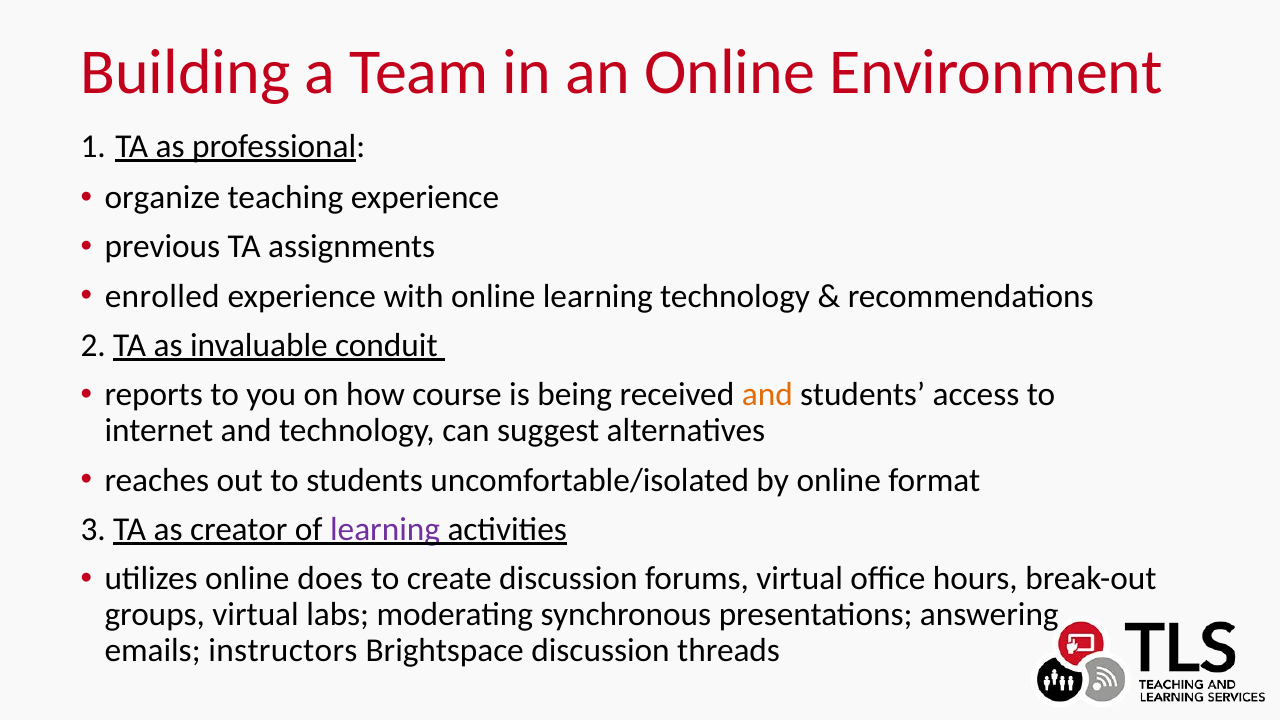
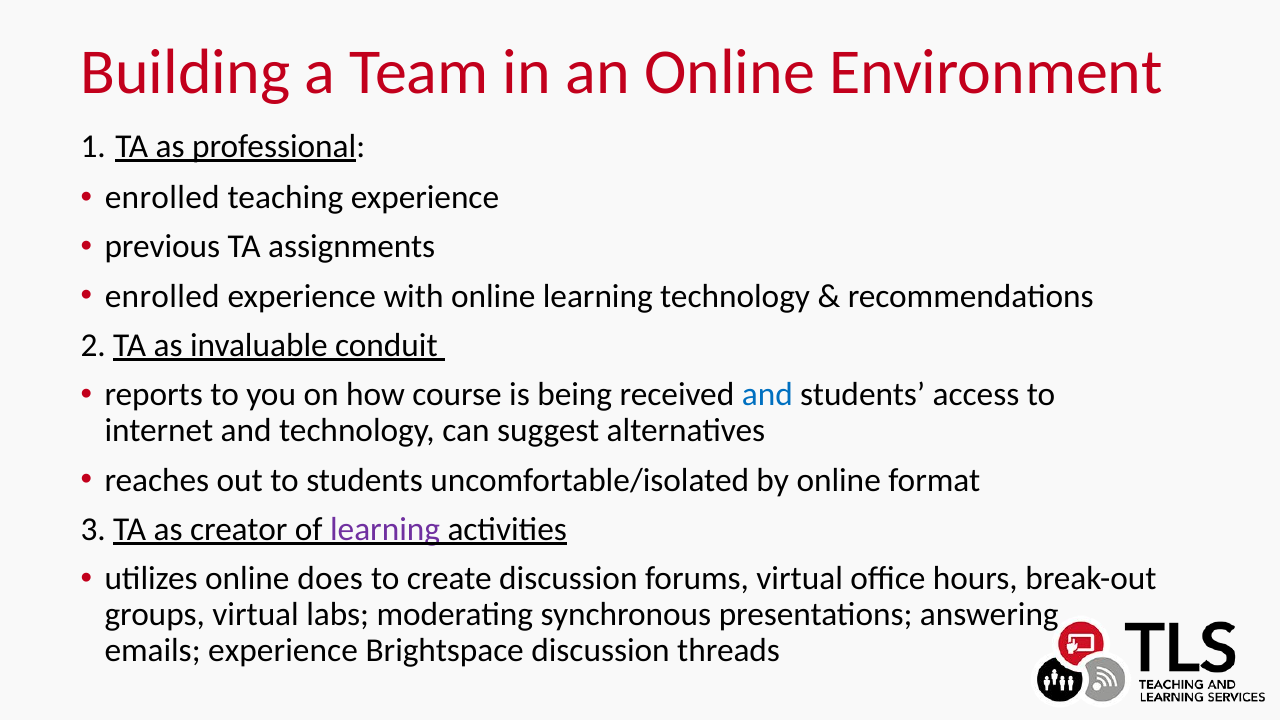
organize: organize -> enrolled (162, 198)
and colour: orange -> blue (767, 395)
emails instructors: instructors -> experience (283, 651)
